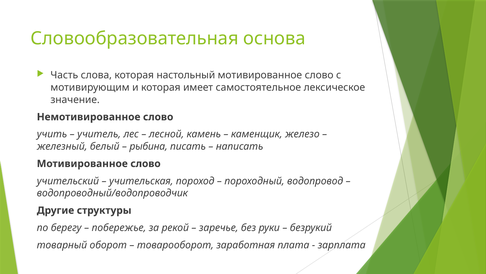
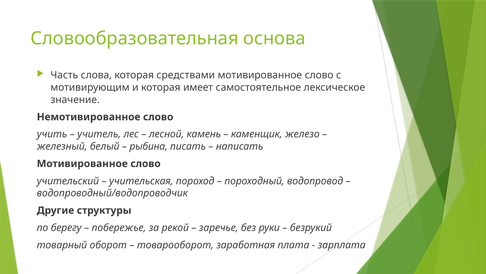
настольный: настольный -> средствами (186, 75)
